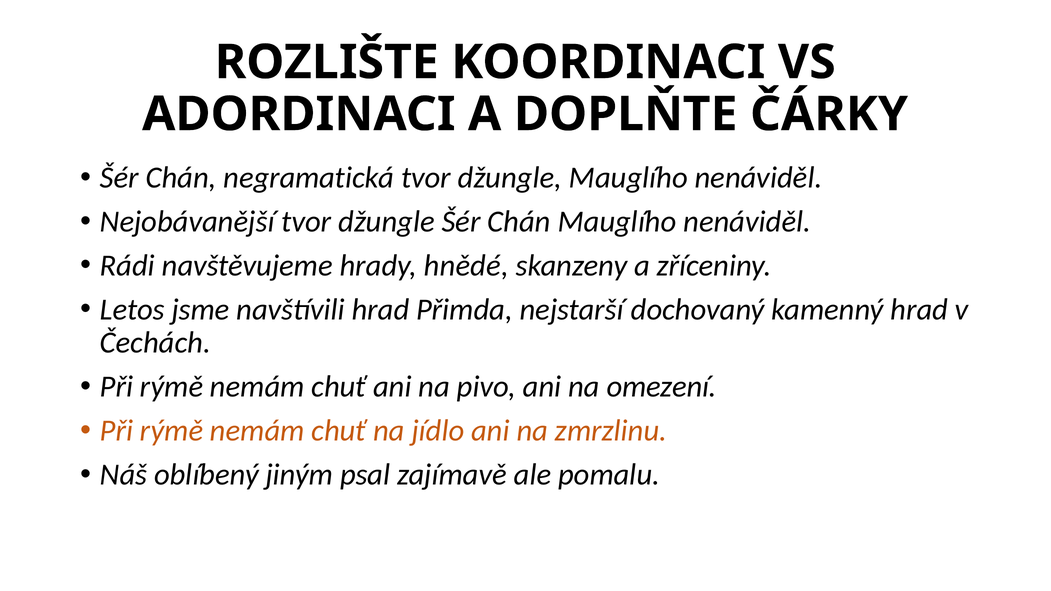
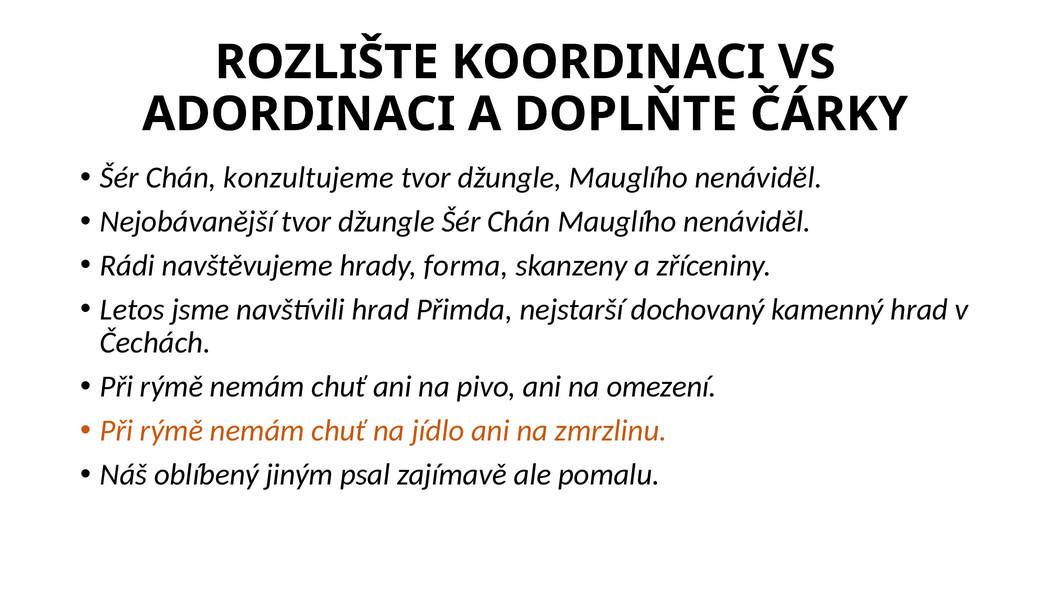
negramatická: negramatická -> konzultujeme (309, 178)
hnědé: hnědé -> forma (466, 266)
